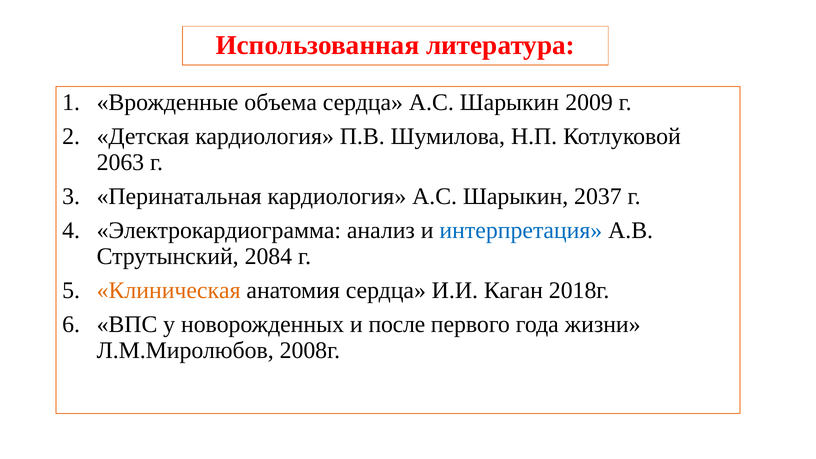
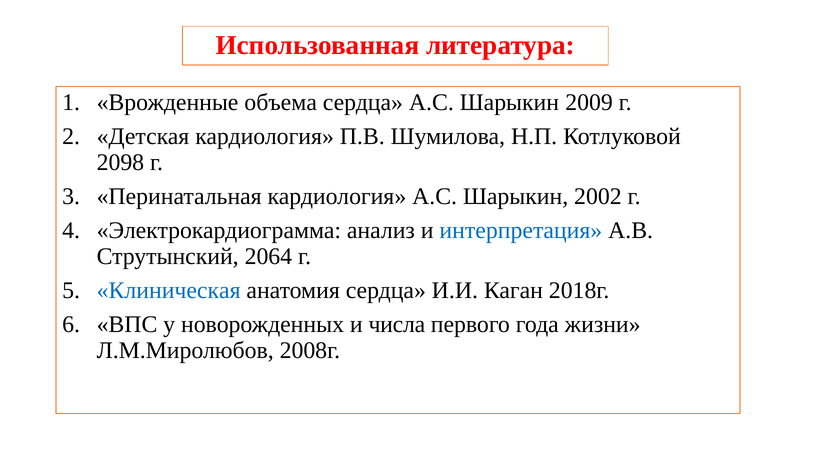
2063: 2063 -> 2098 (120, 162)
2037: 2037 -> 2002 (598, 196)
2084: 2084 -> 2064 (268, 256)
Клиническая colour: orange -> blue (169, 290)
после: после -> числа (397, 325)
